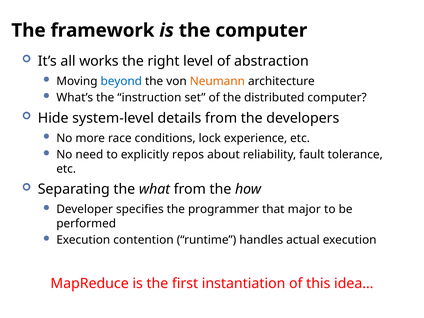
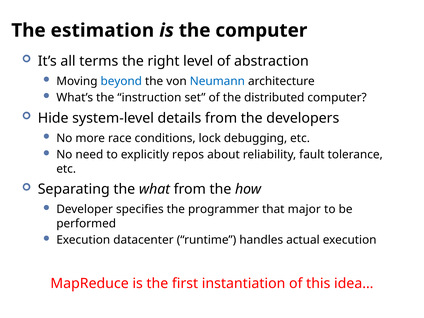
framework: framework -> estimation (102, 30)
works: works -> terms (99, 61)
Neumann colour: orange -> blue (217, 81)
experience: experience -> debugging (256, 138)
contention: contention -> datacenter (143, 240)
